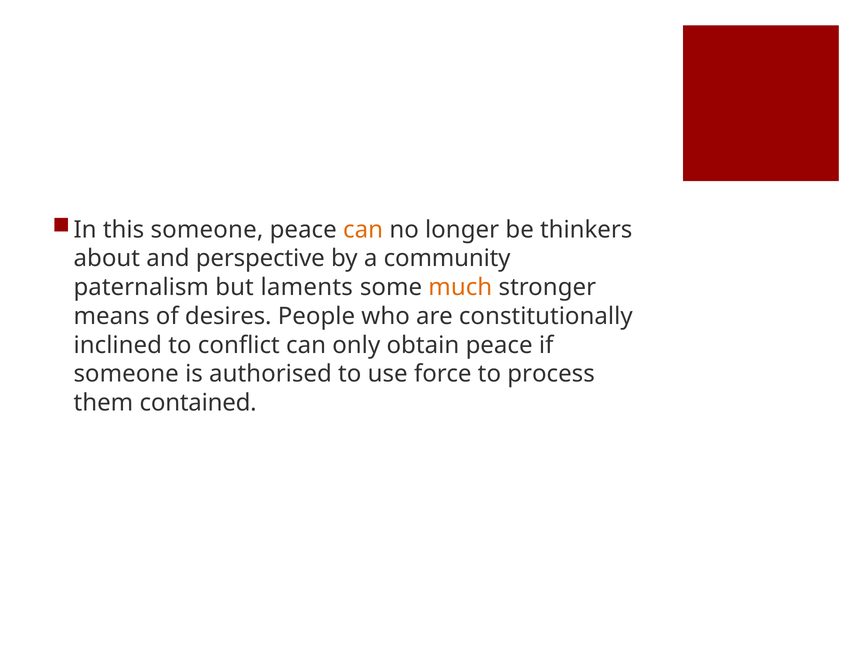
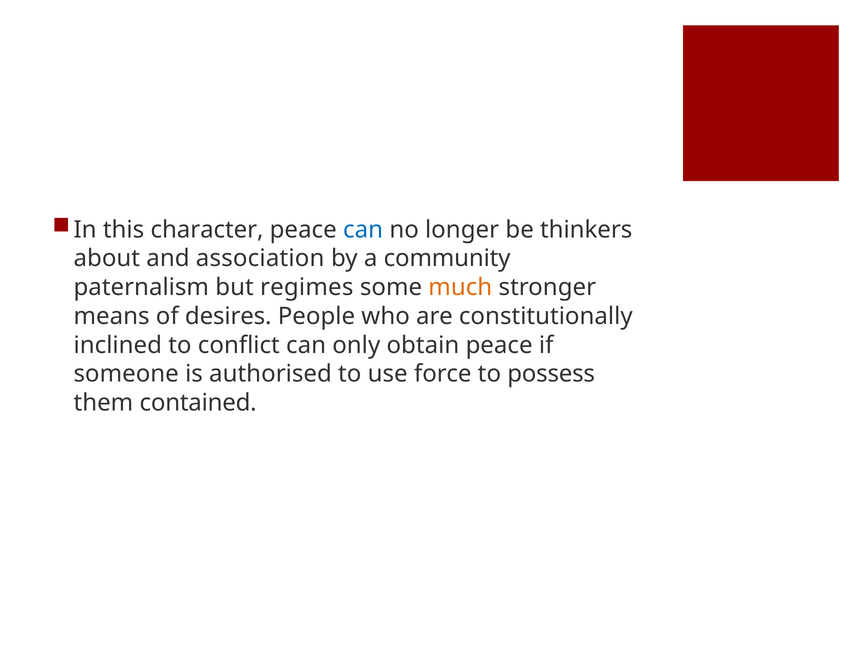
this someone: someone -> character (207, 230)
can colour: orange -> blue (363, 230)
perspective: perspective -> association (260, 259)
laments: laments -> regimes (307, 288)
process: process -> possess (551, 374)
